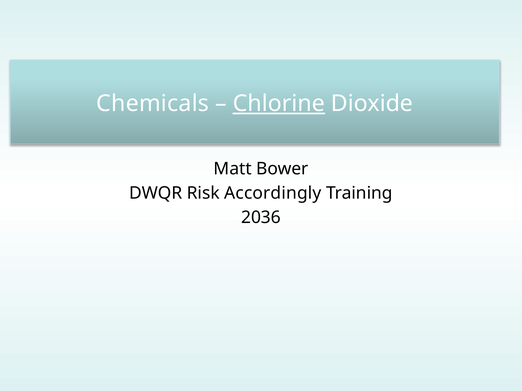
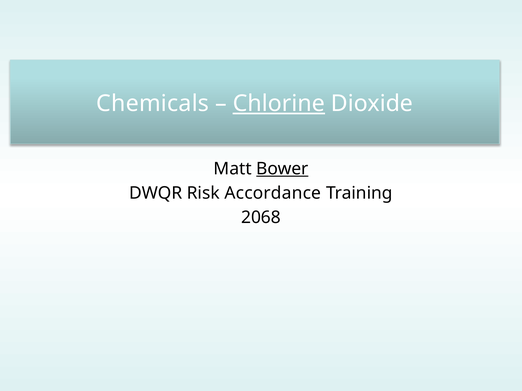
Bower underline: none -> present (282, 169)
Accordingly: Accordingly -> Accordance (273, 193)
2036: 2036 -> 2068 (261, 218)
